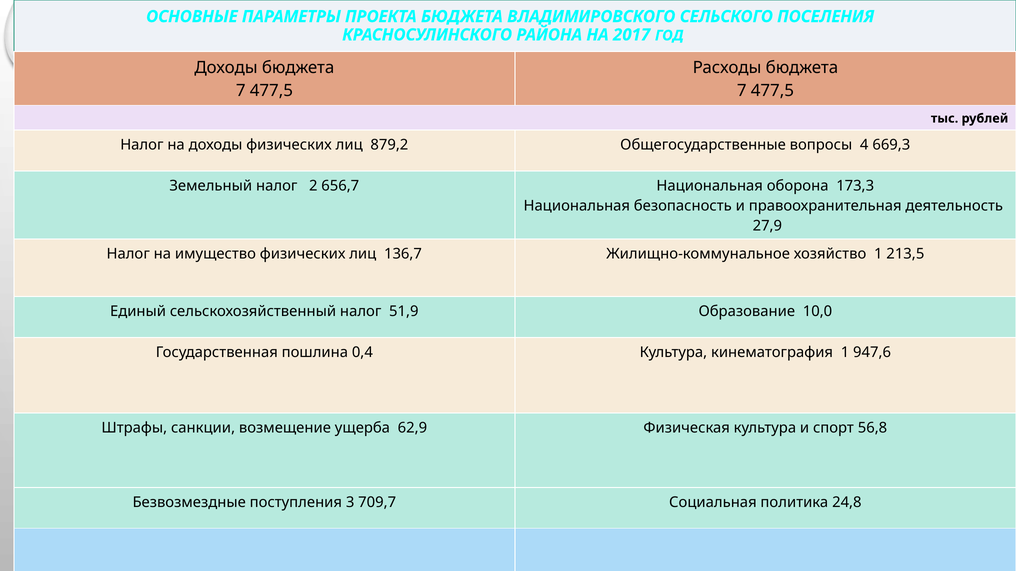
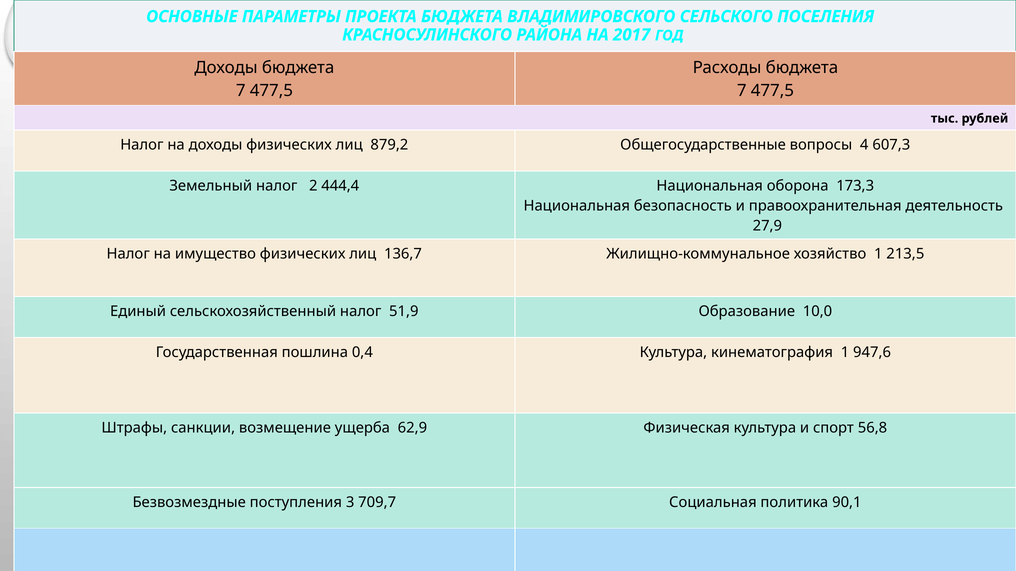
669,3: 669,3 -> 607,3 (891, 145)
656,7: 656,7 -> 444,4 (340, 186)
24,8: 24,8 -> 90,1 (847, 503)
